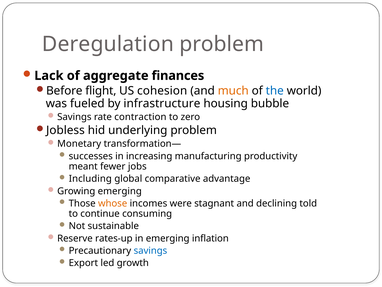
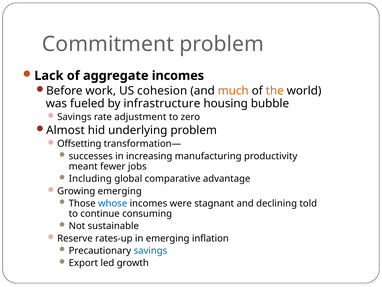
Deregulation: Deregulation -> Commitment (108, 44)
aggregate finances: finances -> incomes (178, 76)
flight: flight -> work (101, 91)
the colour: blue -> orange (275, 91)
contraction: contraction -> adjustment (140, 117)
Jobless: Jobless -> Almost (65, 130)
Monetary: Monetary -> Offsetting (79, 144)
whose colour: orange -> blue (113, 203)
